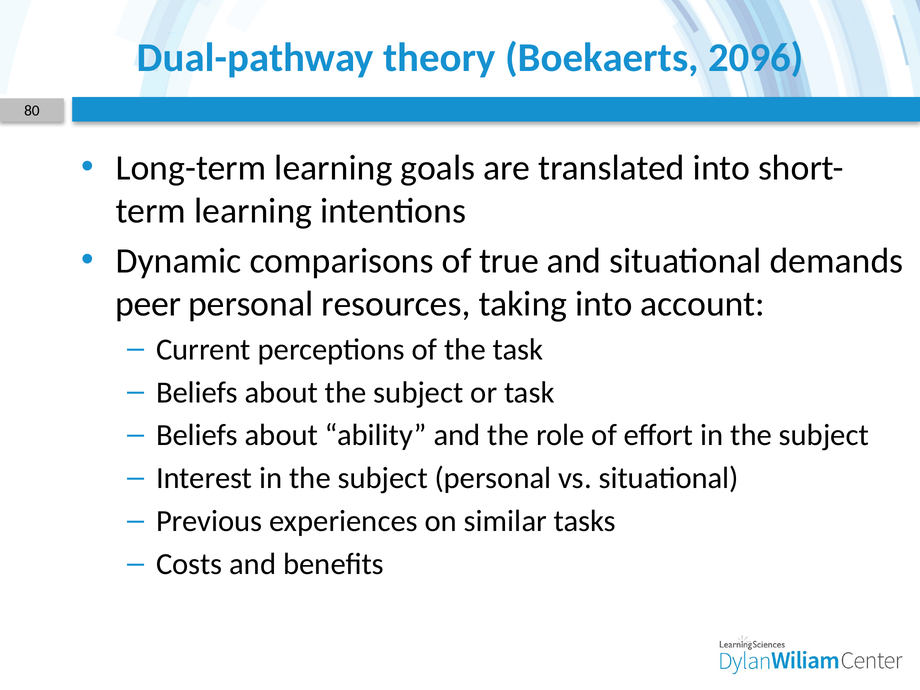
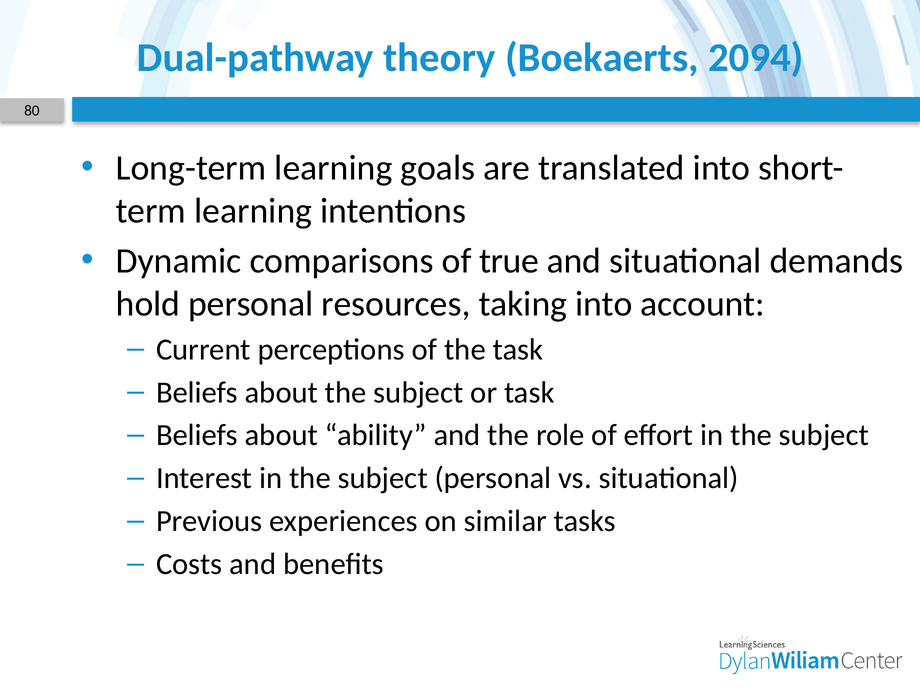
2096: 2096 -> 2094 (756, 58)
peer: peer -> hold (148, 304)
